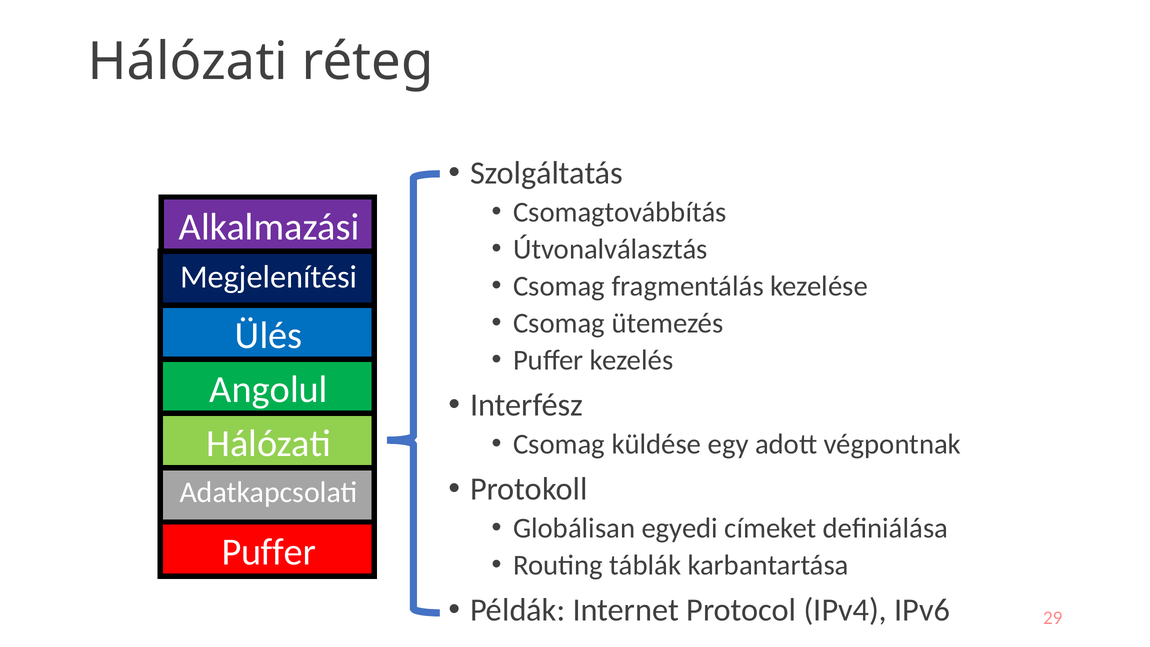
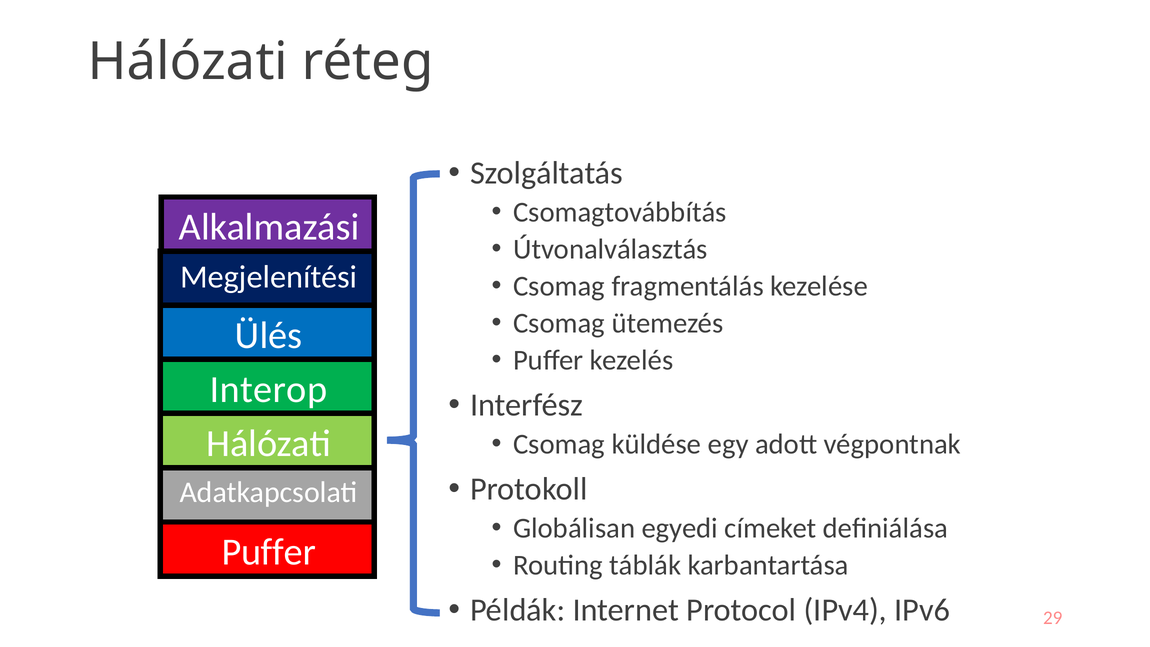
Angolul: Angolul -> Interop (268, 389)
